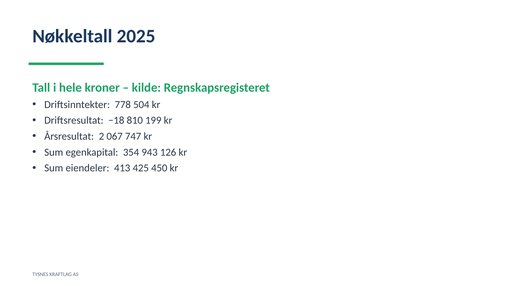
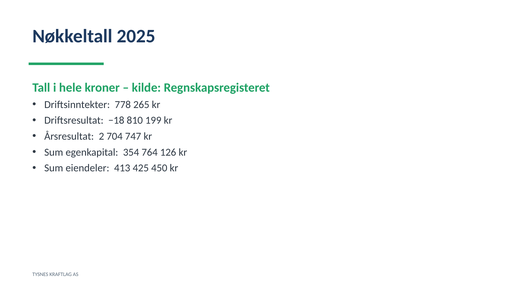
504: 504 -> 265 (141, 105)
067: 067 -> 704 (115, 136)
943: 943 -> 764 (150, 152)
